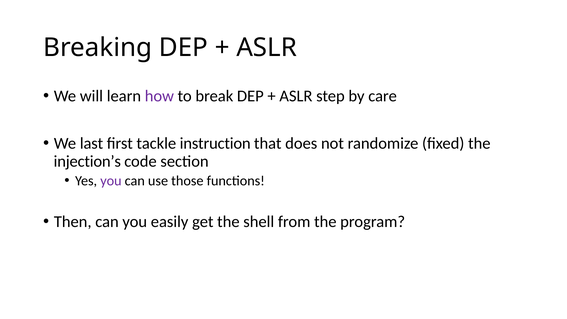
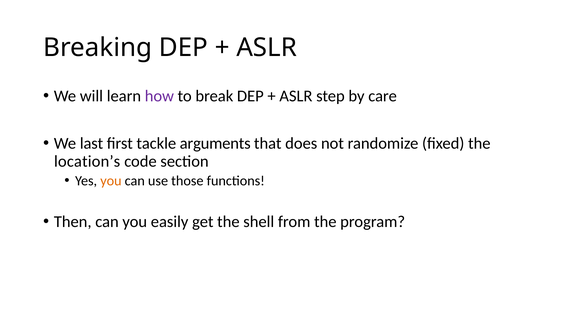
instruction: instruction -> arguments (215, 143)
injection’s: injection’s -> location’s (87, 161)
you colour: purple -> orange (111, 181)
